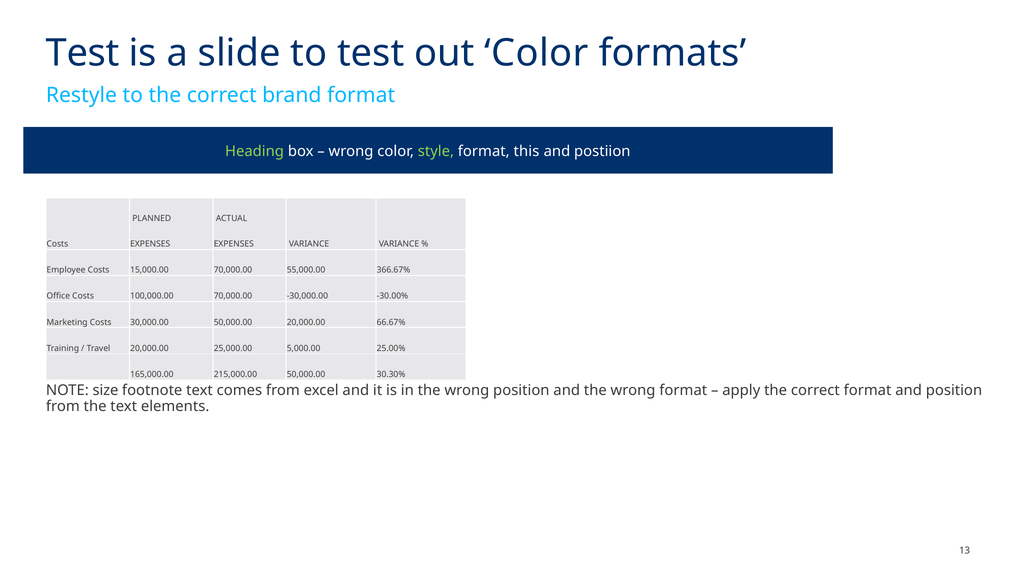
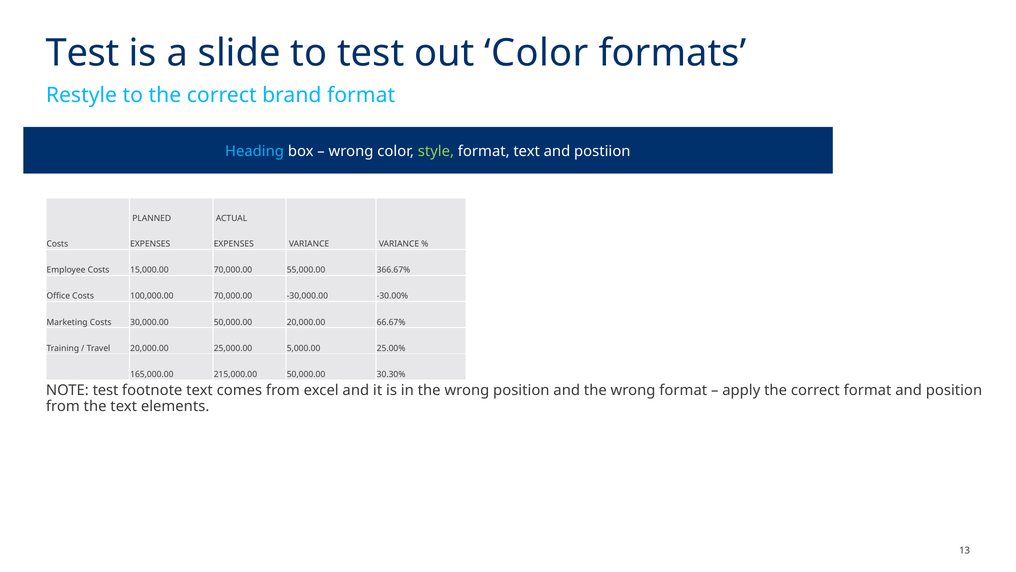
Heading colour: light green -> light blue (254, 151)
format this: this -> text (527, 151)
NOTE size: size -> test (106, 390)
